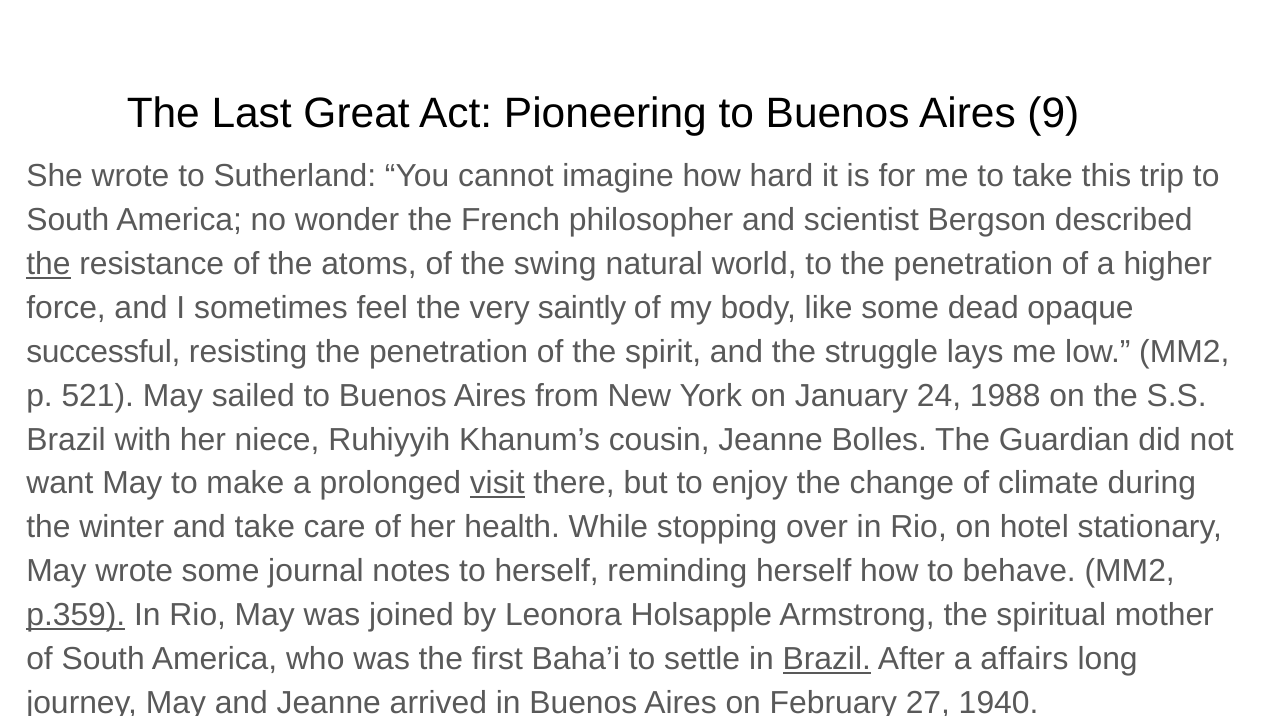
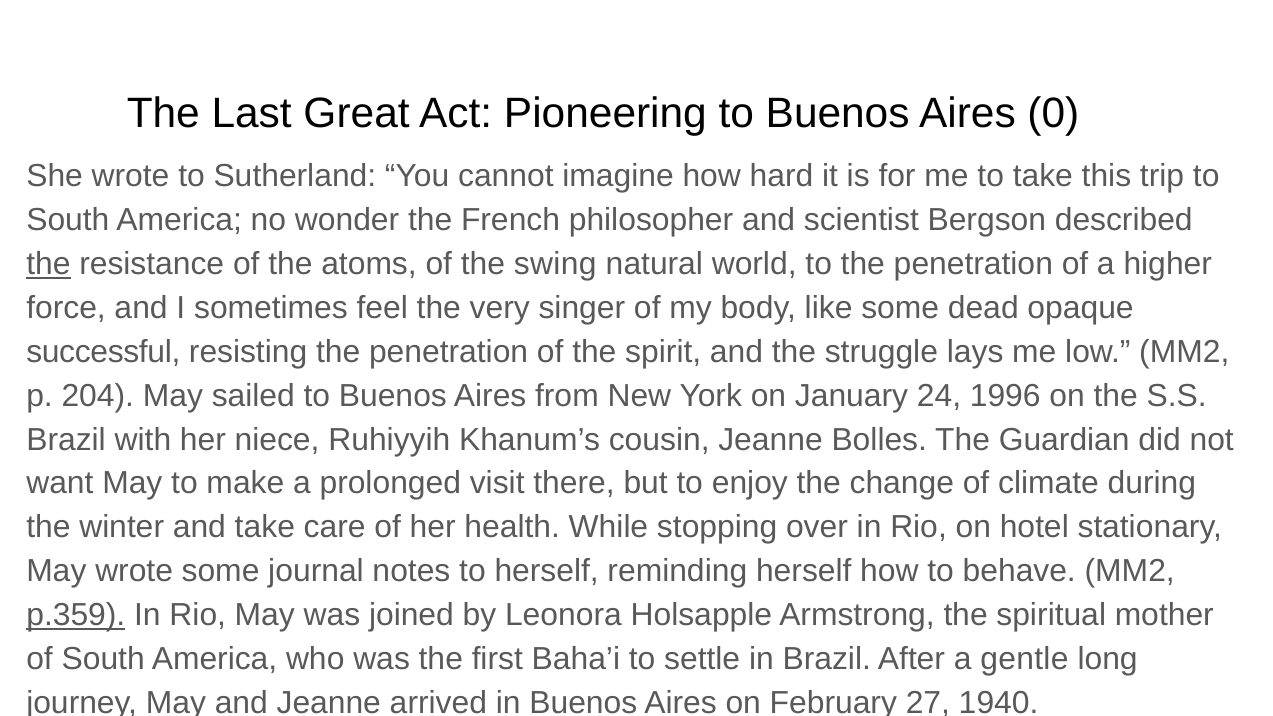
9: 9 -> 0 (1053, 114)
saintly: saintly -> singer (582, 308)
521: 521 -> 204 (98, 396)
1988: 1988 -> 1996 (1005, 396)
visit underline: present -> none (497, 483)
Brazil underline: present -> none (827, 659)
affairs: affairs -> gentle (1024, 659)
